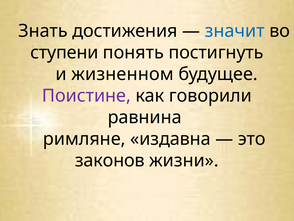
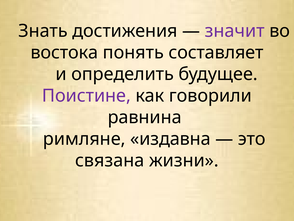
значит colour: blue -> purple (235, 31)
ступени: ступени -> востока (64, 53)
постигнуть: постигнуть -> составляет (216, 53)
жизненном: жизненном -> определить (123, 74)
законов: законов -> связана (110, 160)
